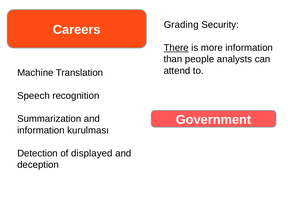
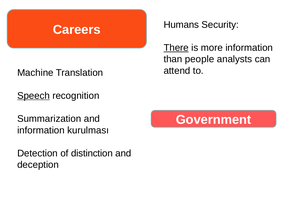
Grading: Grading -> Humans (181, 25)
Speech underline: none -> present (34, 96)
displayed: displayed -> distinction (92, 153)
